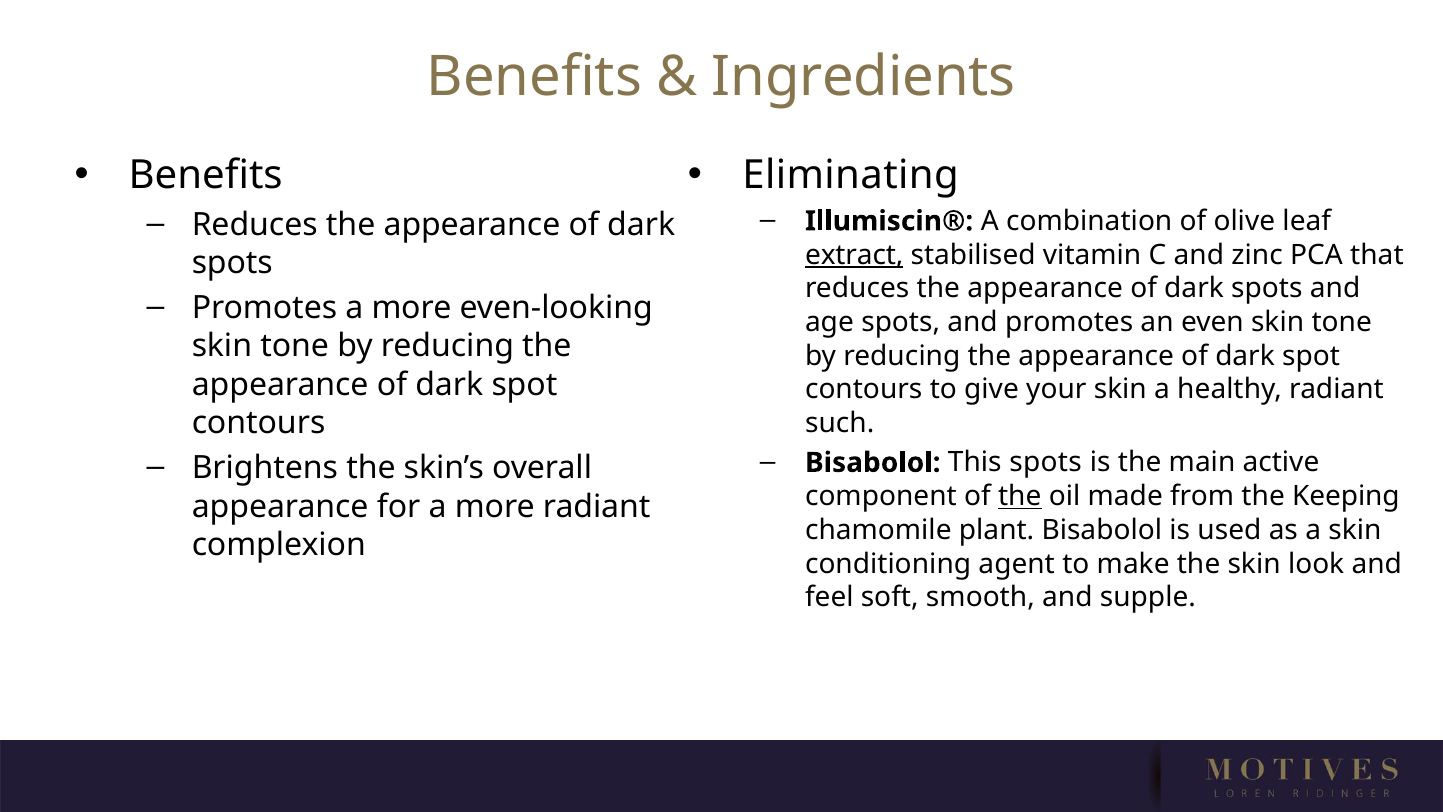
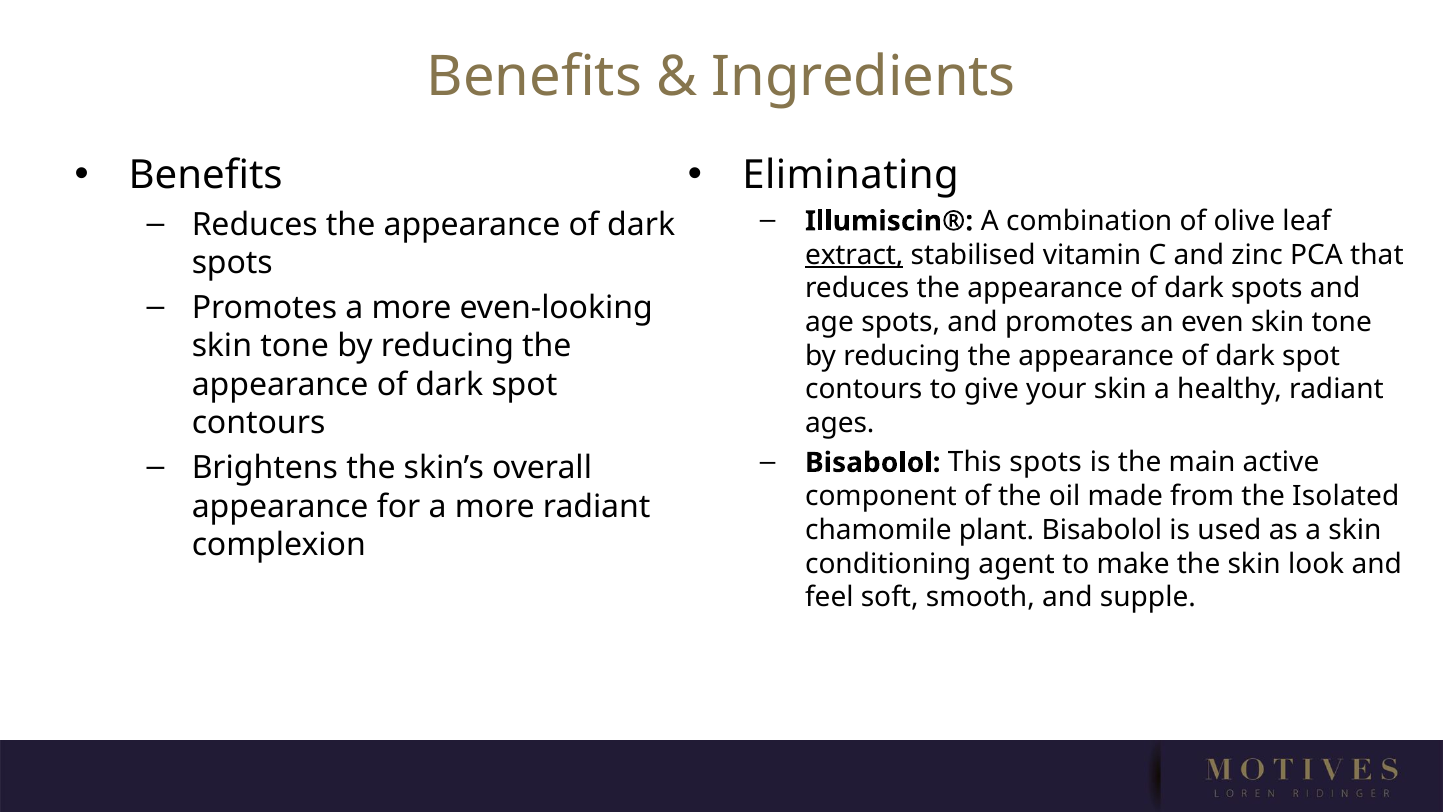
such: such -> ages (840, 423)
the underline: present -> none (1020, 496)
Keeping: Keeping -> Isolated (1346, 496)
